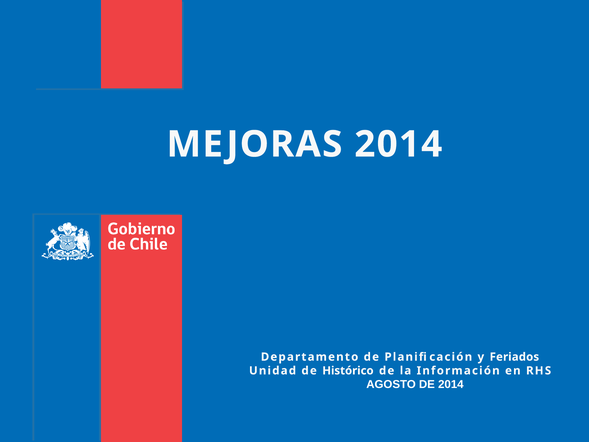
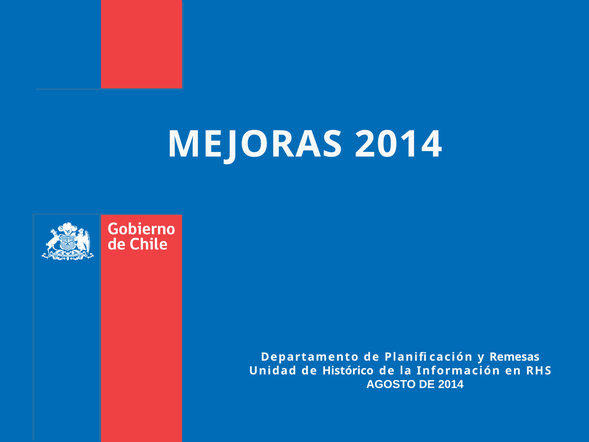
Feriados: Feriados -> Remesas (514, 357)
